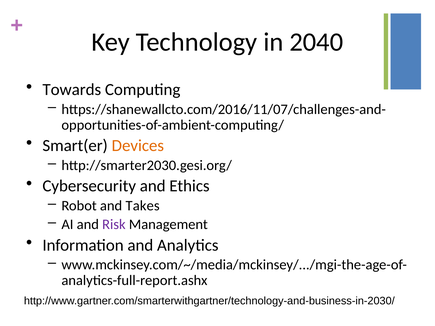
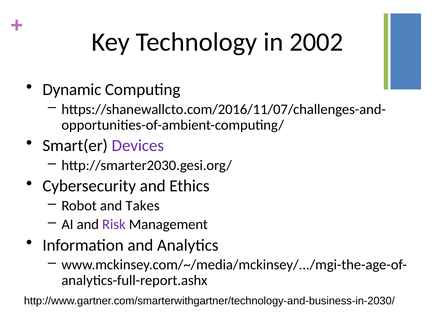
2040: 2040 -> 2002 (316, 42)
Towards: Towards -> Dynamic (72, 90)
Devices colour: orange -> purple (138, 146)
